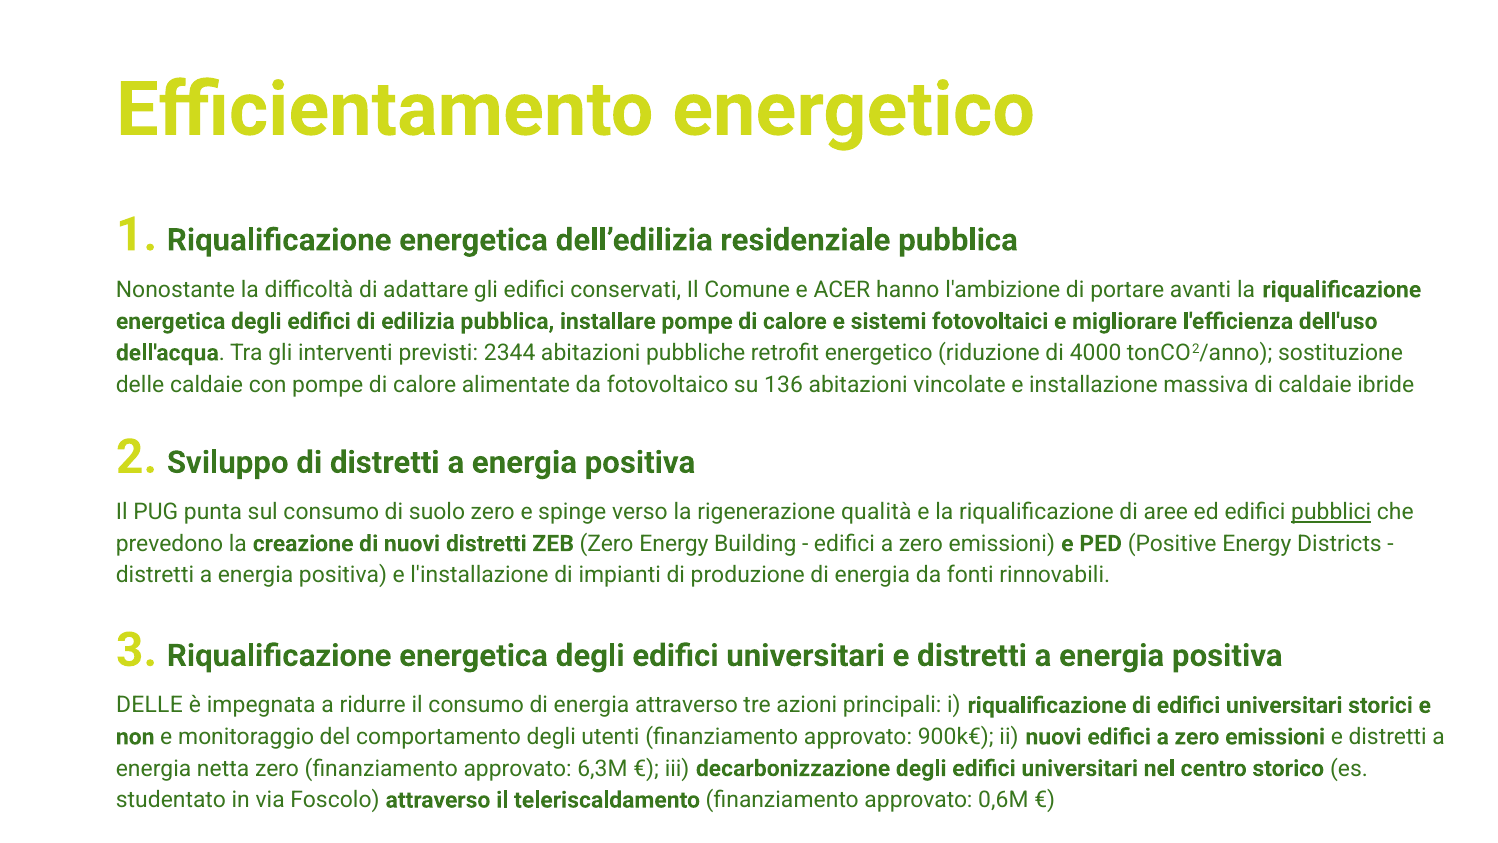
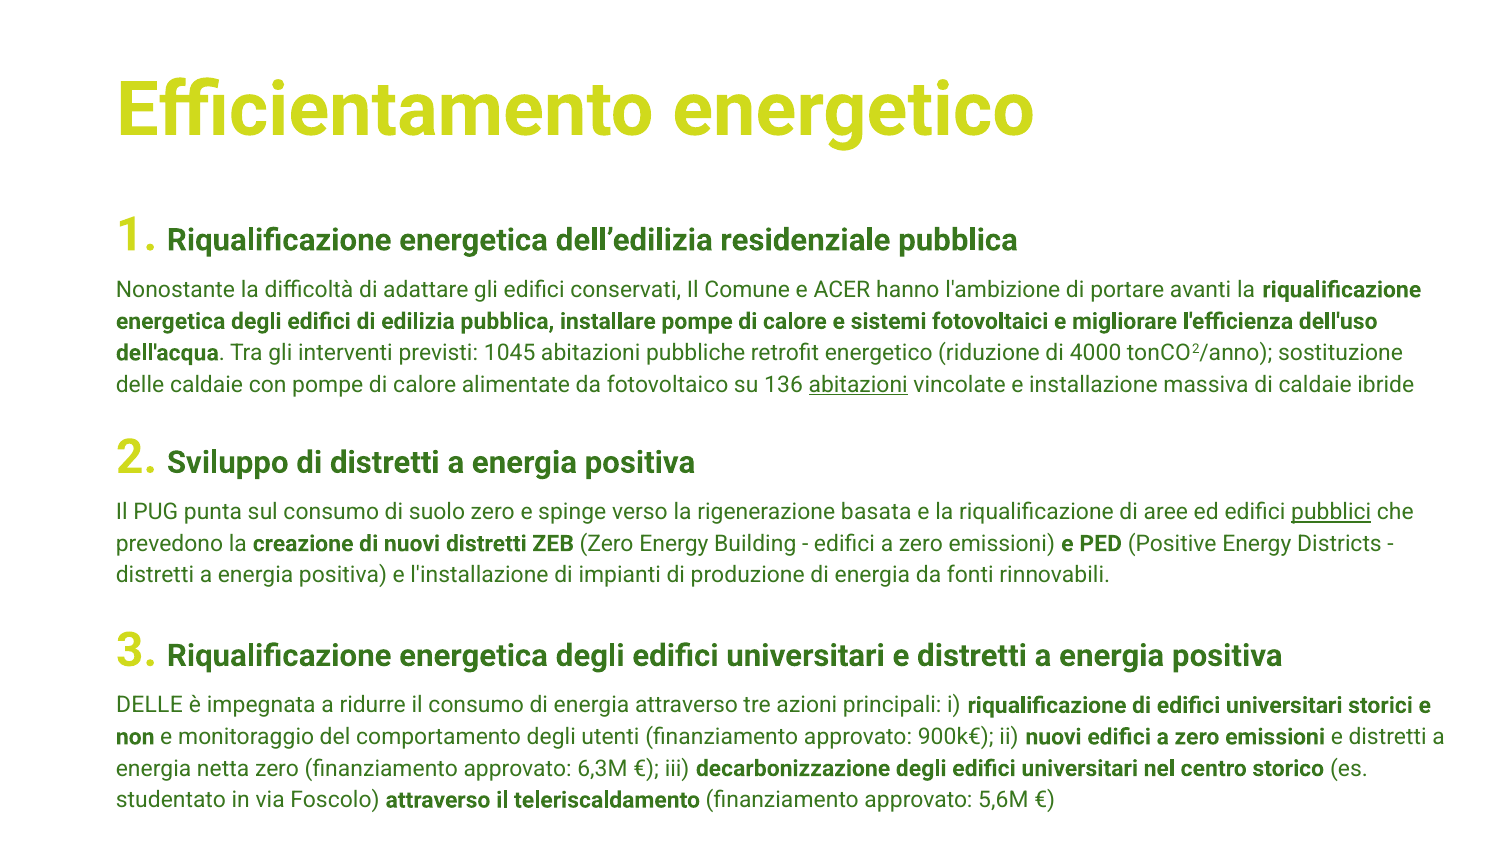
2344: 2344 -> 1045 (510, 353)
abitazioni underline: none -> present (858, 384)
qualità: qualità -> basata (876, 512)
0,6M: 0,6M -> 5,6M (1003, 800)
